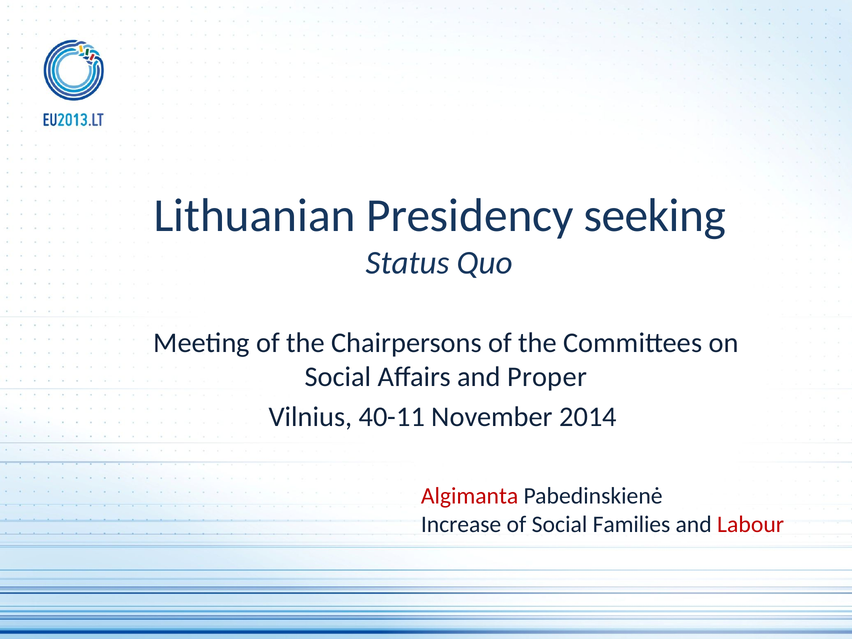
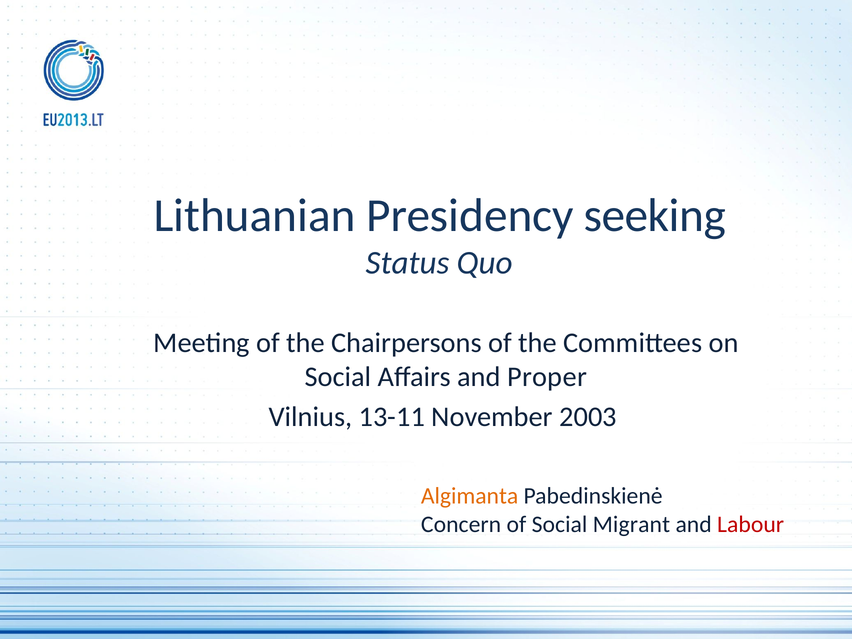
40-11: 40-11 -> 13-11 (392, 417)
2014: 2014 -> 2003 (588, 417)
Algimanta colour: red -> orange (470, 496)
Increase: Increase -> Concern (461, 524)
Families: Families -> Migrant (631, 524)
